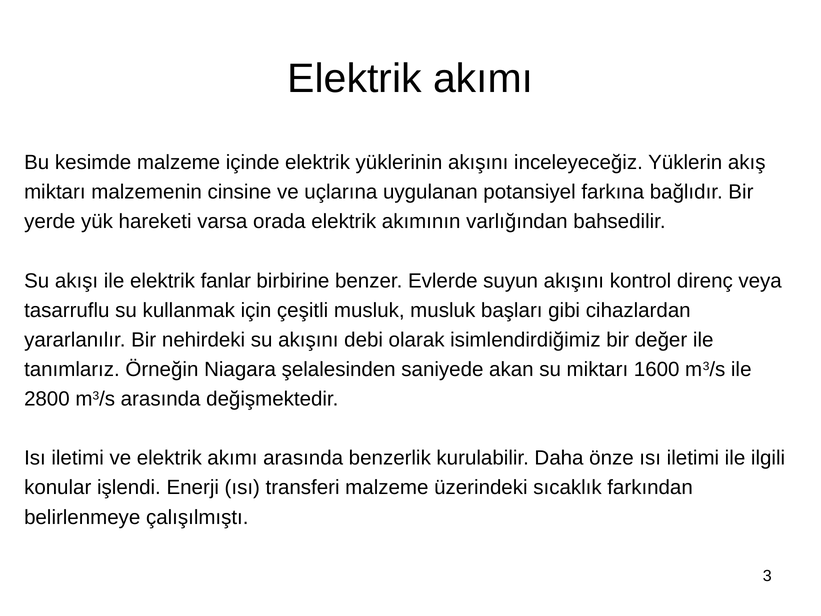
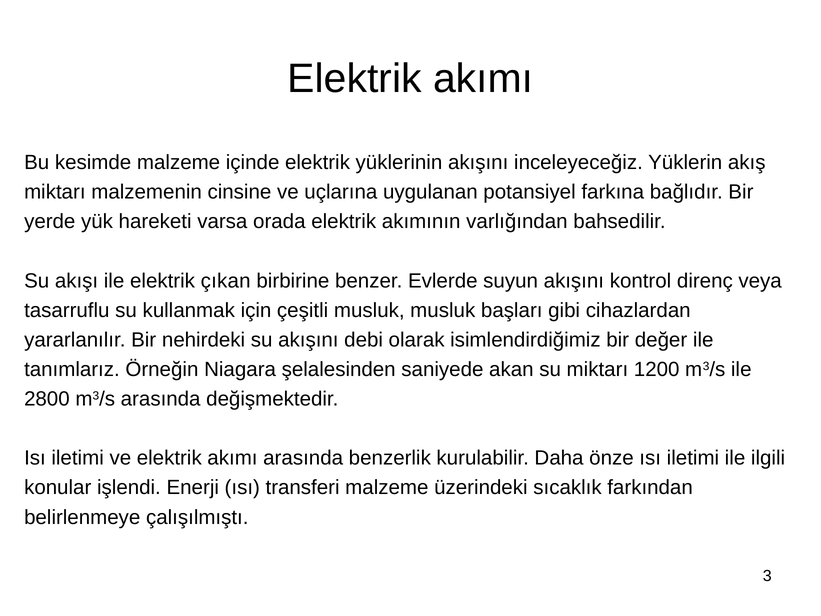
fanlar: fanlar -> çıkan (226, 281)
1600: 1600 -> 1200 (657, 369)
